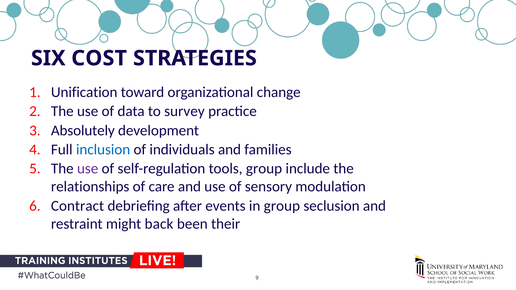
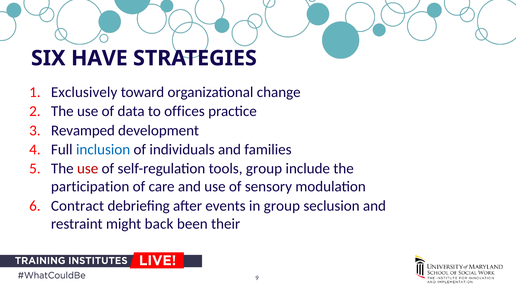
COST: COST -> HAVE (99, 58)
Unification: Unification -> Exclusively (84, 92)
survey: survey -> offices (184, 111)
Absolutely: Absolutely -> Revamped (83, 130)
use colour: purple -> red (88, 169)
relationships: relationships -> participation (90, 187)
